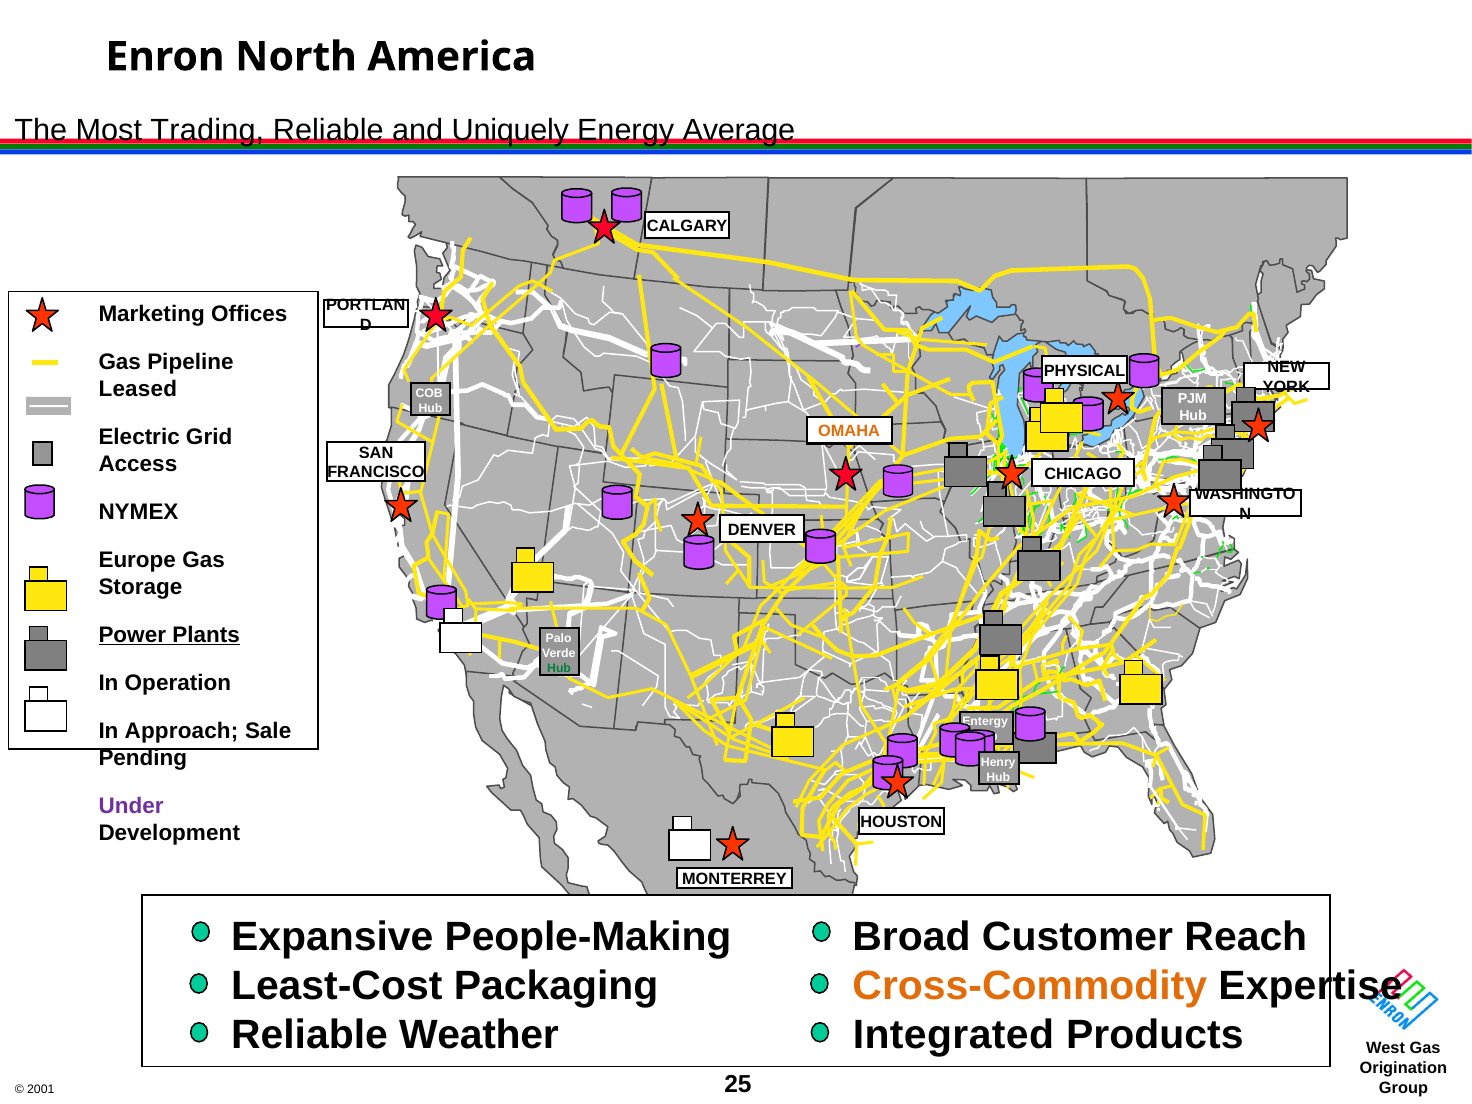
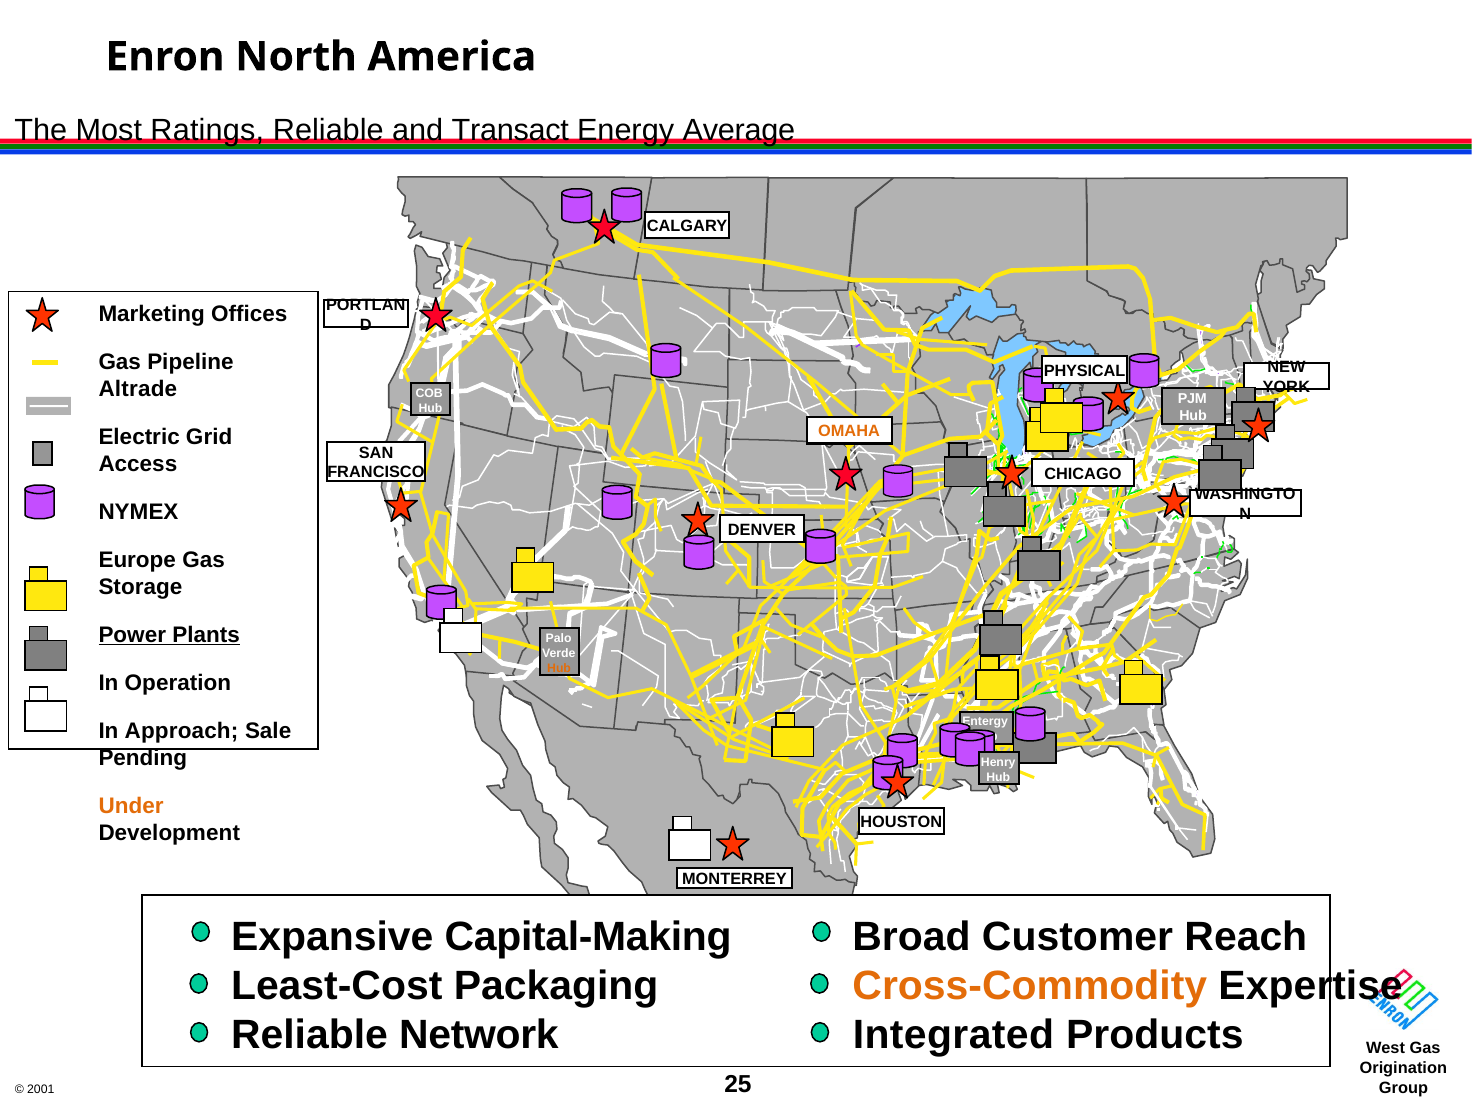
Trading: Trading -> Ratings (207, 131)
Uniquely: Uniquely -> Transact (510, 131)
Leased: Leased -> Altrade (138, 389)
Hub colour: green -> orange (559, 668)
Under colour: purple -> orange (131, 806)
People-Making: People-Making -> Capital-Making (588, 937)
Weather: Weather -> Network (479, 1035)
